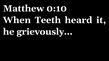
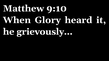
0:10: 0:10 -> 9:10 (57, 9)
Teeth: Teeth -> Glory (48, 20)
